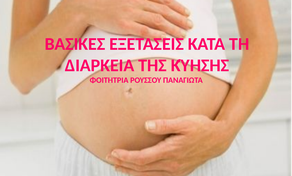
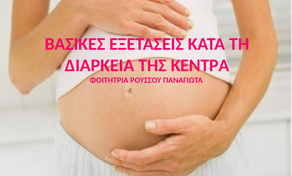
ΚΎΗΣΗΣ: ΚΎΗΣΗΣ -> ΚΕΝΤΡΑ (200, 65)
